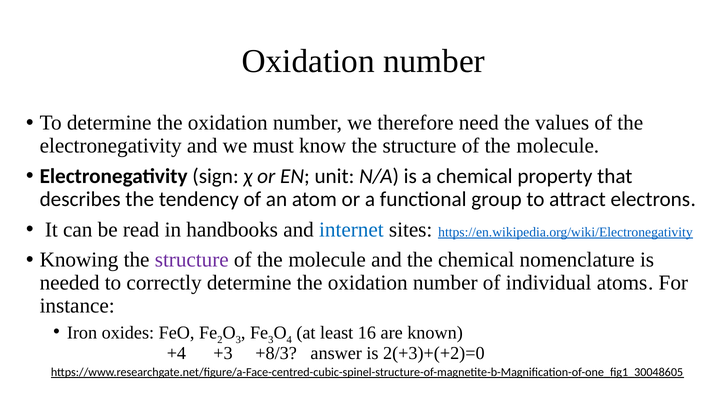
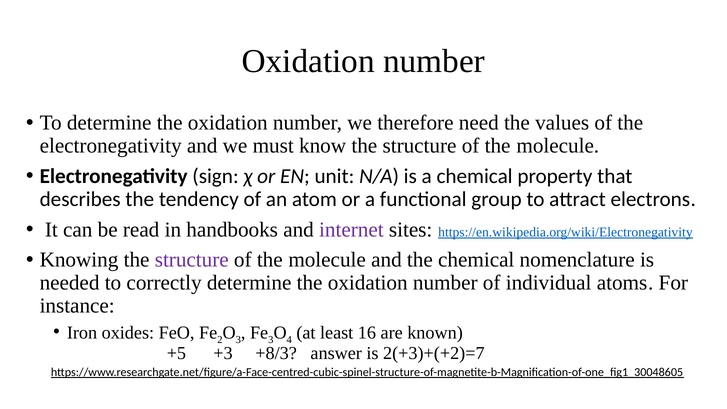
internet colour: blue -> purple (351, 229)
+4: +4 -> +5 (176, 353)
2(+3)+(+2)=0: 2(+3)+(+2)=0 -> 2(+3)+(+2)=7 (434, 353)
